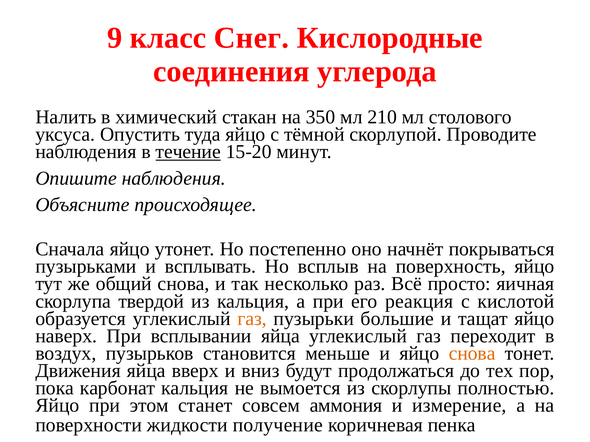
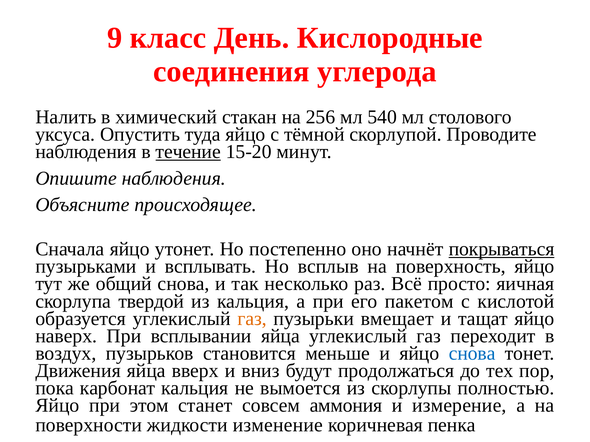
Снег: Снег -> День (252, 38)
350: 350 -> 256 (321, 117)
210: 210 -> 540 (382, 117)
покрываться underline: none -> present (502, 249)
реакция: реакция -> пакетом (419, 302)
большие: большие -> вмещает (397, 319)
снова colour: orange -> blue (472, 354)
получение: получение -> изменение (278, 426)
